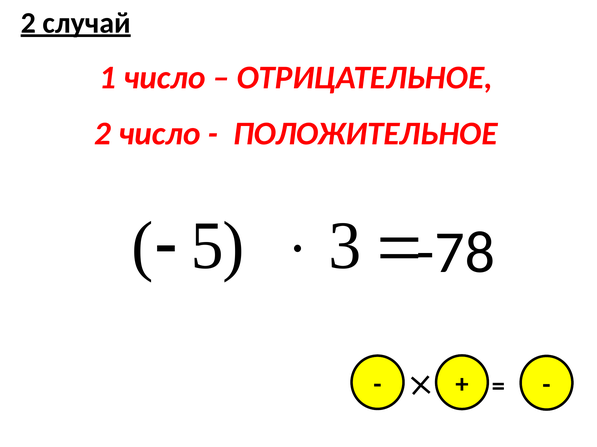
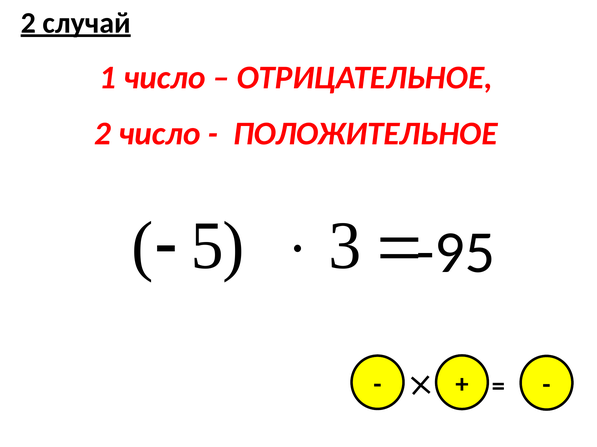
-78: -78 -> -95 (456, 253)
